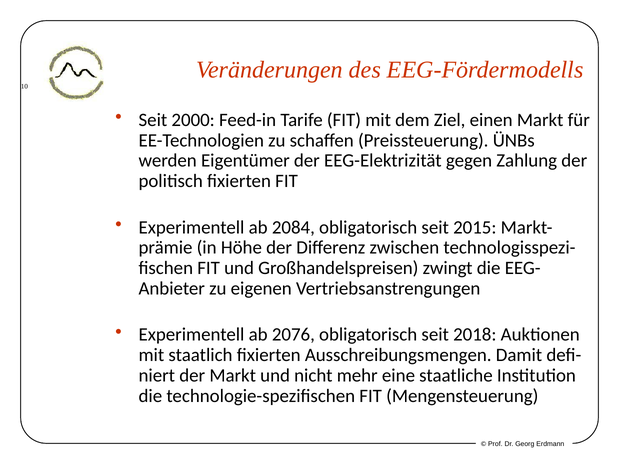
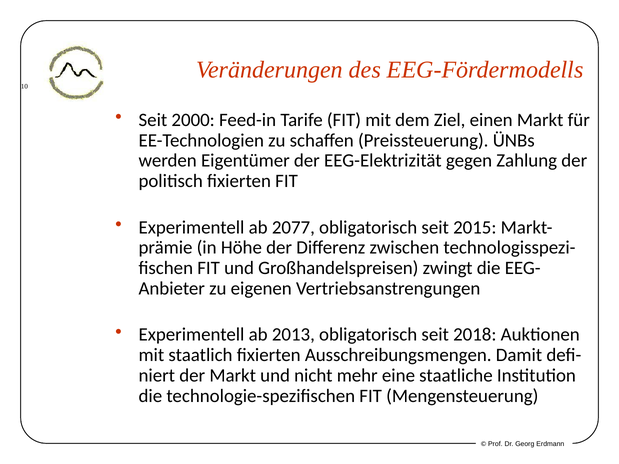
2084: 2084 -> 2077 (293, 227)
2076: 2076 -> 2013 (293, 335)
